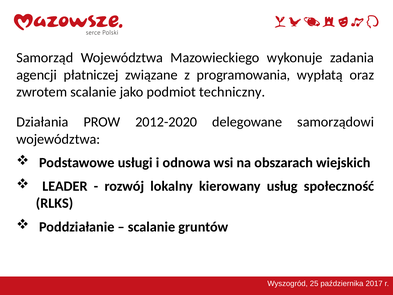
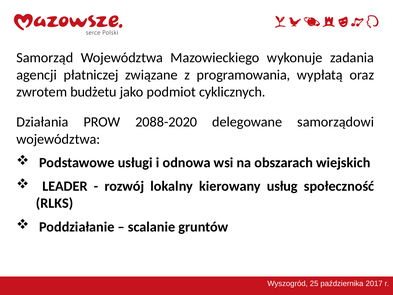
zwrotem scalanie: scalanie -> budżetu (93, 92)
techniczny: techniczny -> cyklicznych (232, 92)
2012-2020: 2012-2020 -> 2088-2020 (166, 122)
